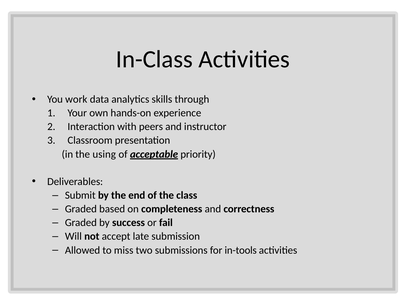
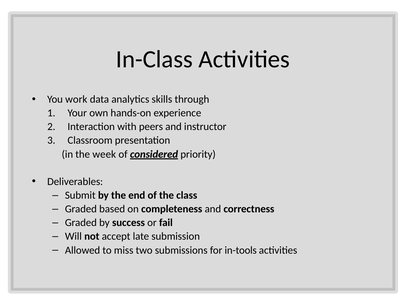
using: using -> week (104, 154)
acceptable: acceptable -> considered (154, 154)
